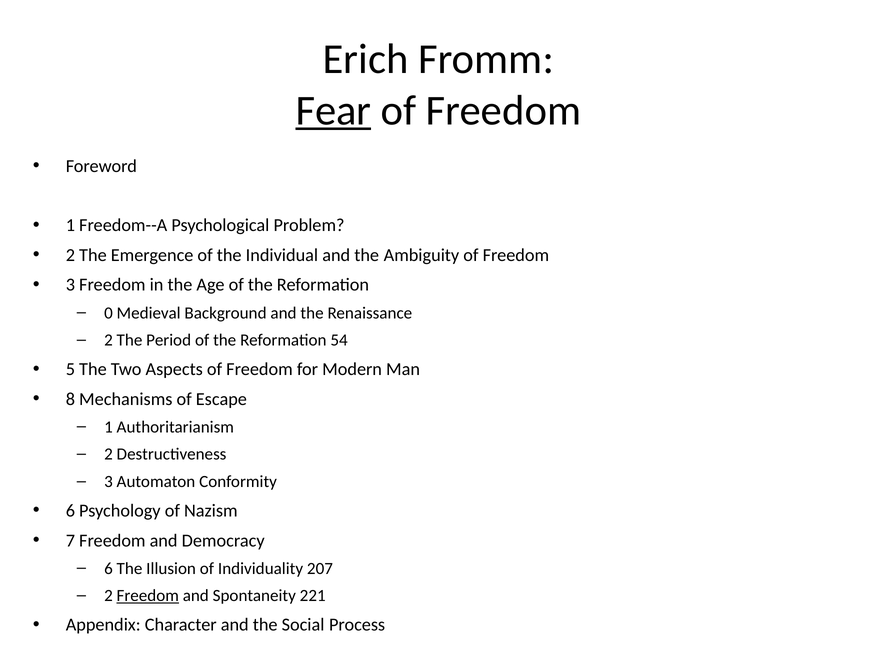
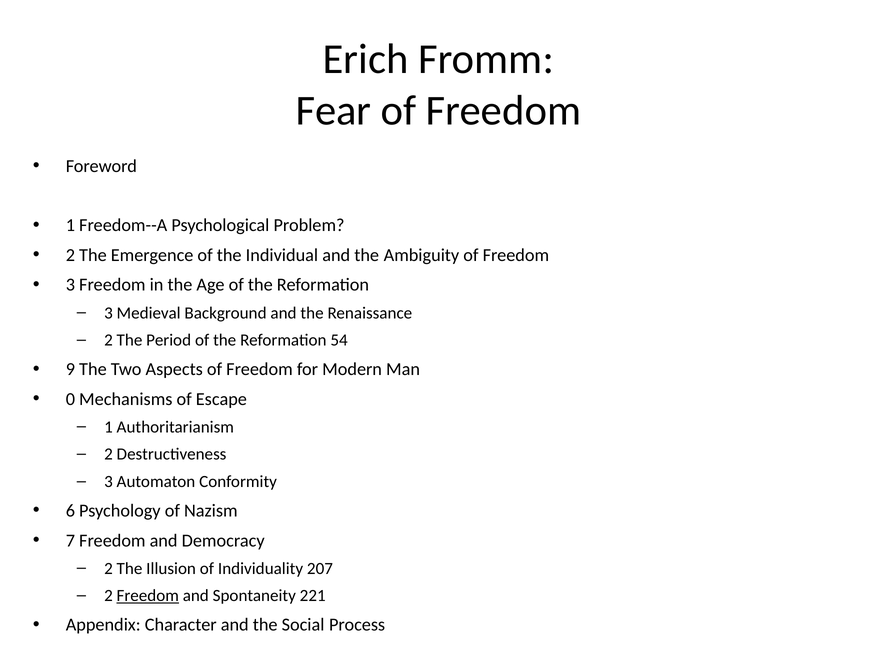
Fear underline: present -> none (333, 110)
0: 0 -> 3 (108, 313)
5: 5 -> 9 (70, 369)
8: 8 -> 0 (70, 399)
6: 6 -> 2 (108, 568)
